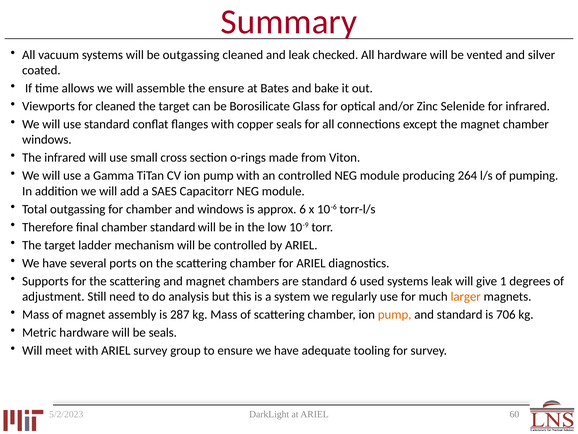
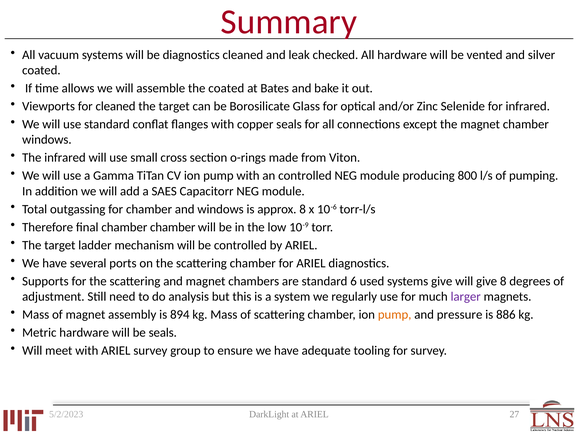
be outgassing: outgassing -> diagnostics (191, 55)
the ensure: ensure -> coated (226, 88)
264: 264 -> 800 (467, 176)
approx 6: 6 -> 8 (303, 209)
chamber standard: standard -> chamber (173, 227)
systems leak: leak -> give (442, 281)
give 1: 1 -> 8 (503, 281)
larger colour: orange -> purple (466, 296)
287: 287 -> 894 (180, 314)
and standard: standard -> pressure (460, 314)
706: 706 -> 886 (506, 314)
60: 60 -> 27 (514, 414)
